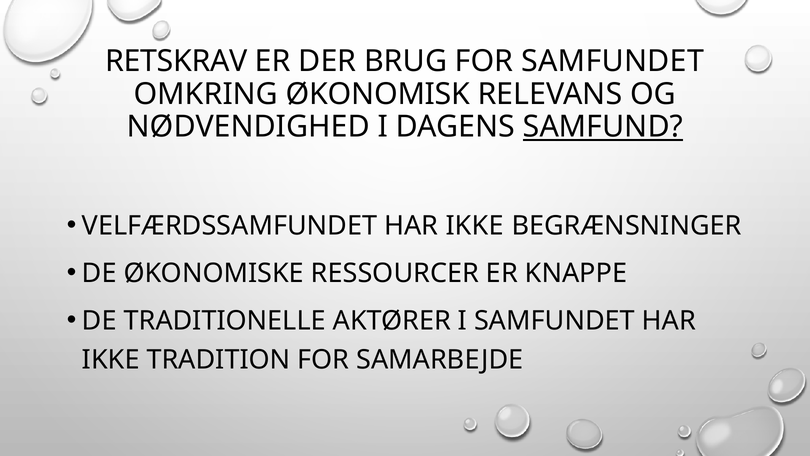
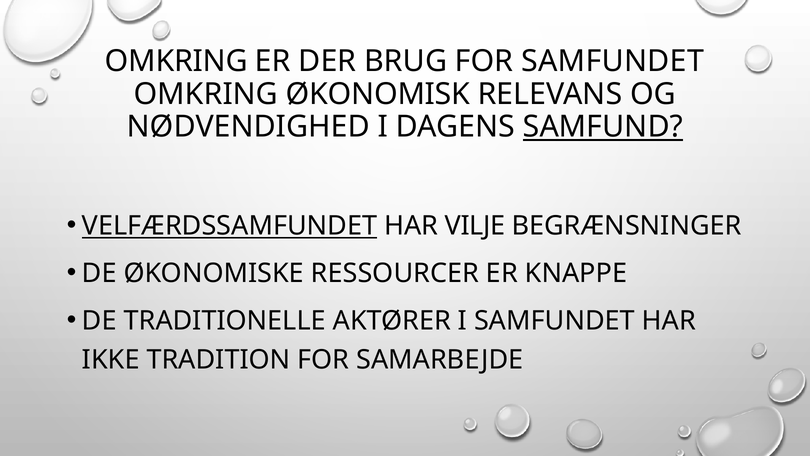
RETSKRAV: RETSKRAV -> OMKRING (176, 61)
VELFÆRDSSAMFUNDET underline: none -> present (230, 226)
IKKE: IKKE -> VILJE (475, 226)
